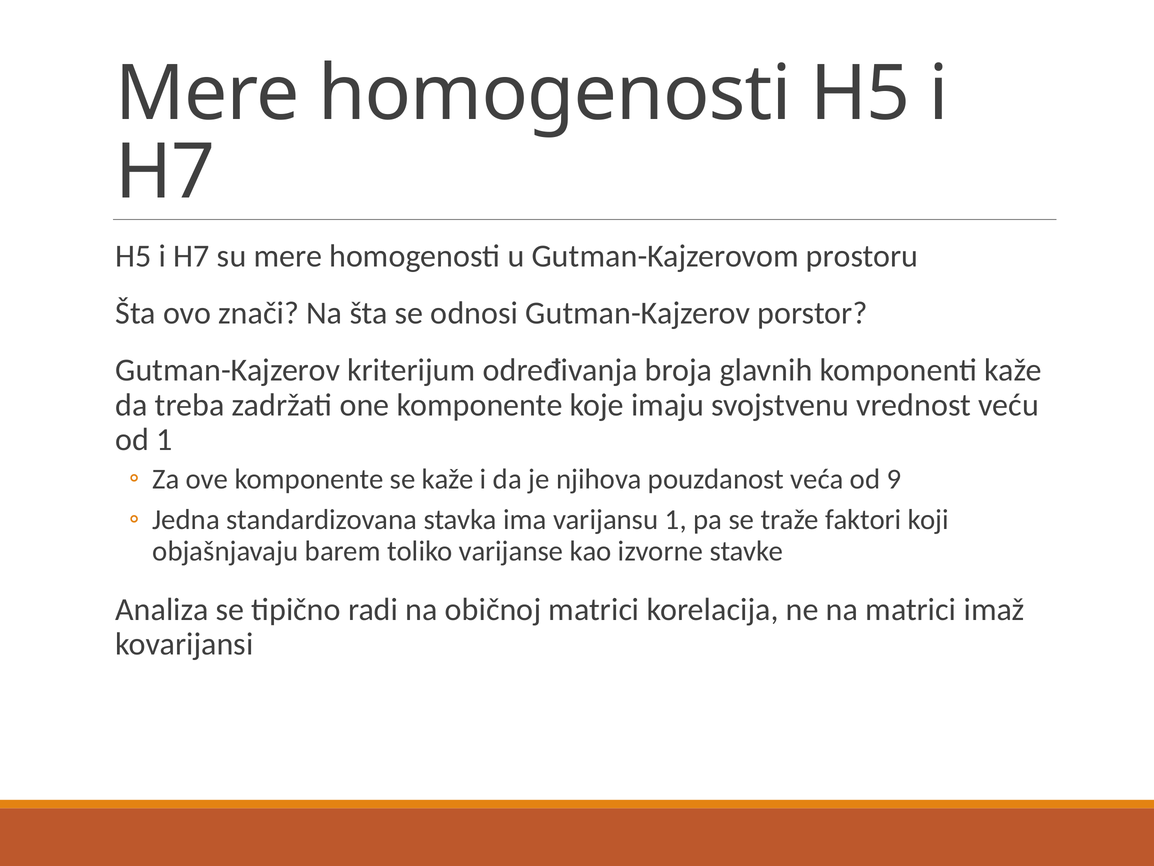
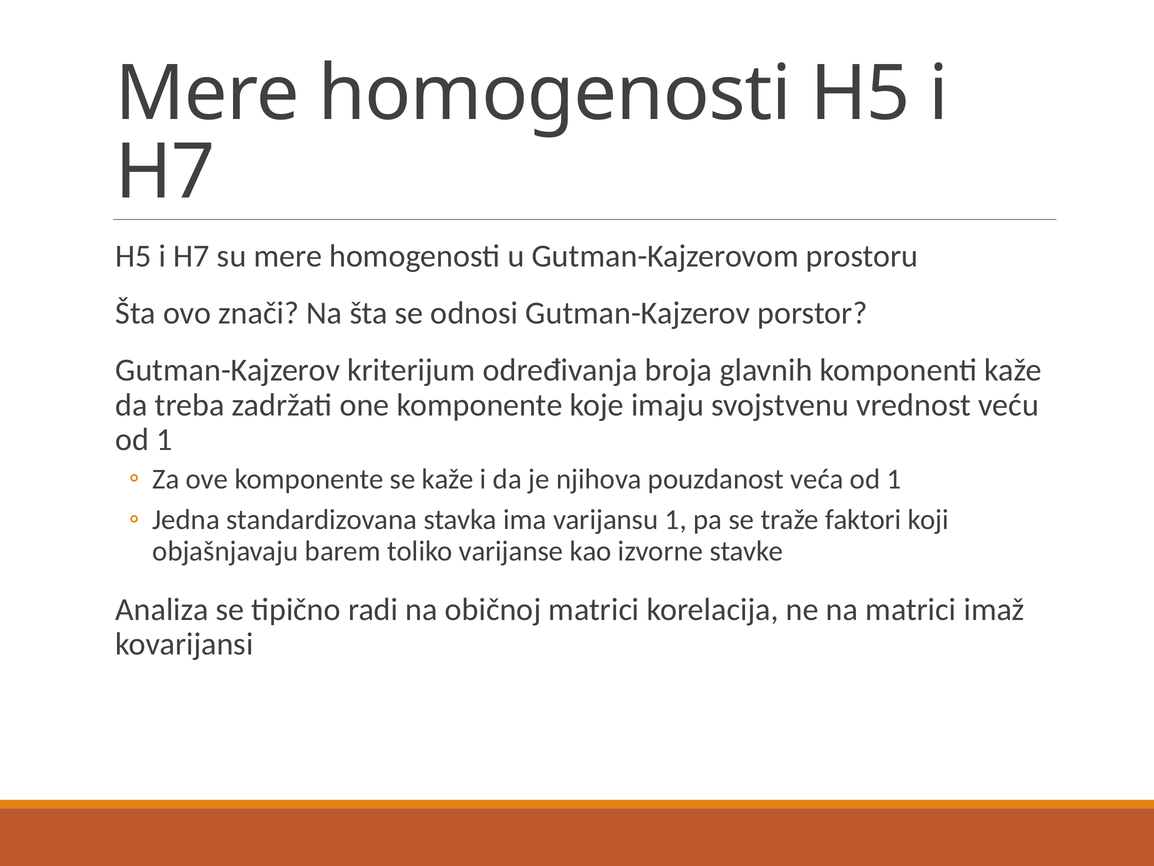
veća od 9: 9 -> 1 (894, 479)
